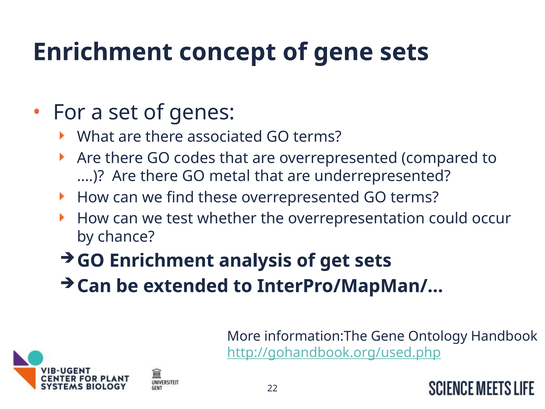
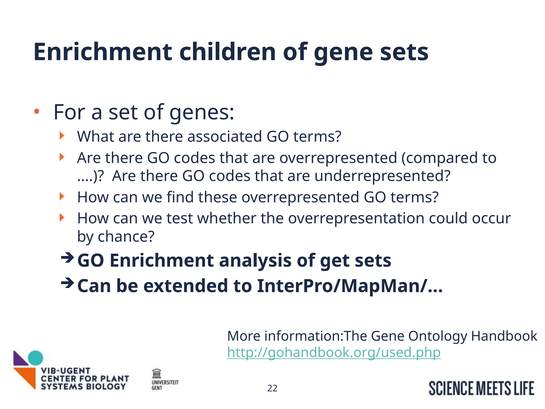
concept: concept -> children (228, 52)
metal: metal -> codes (230, 176)
